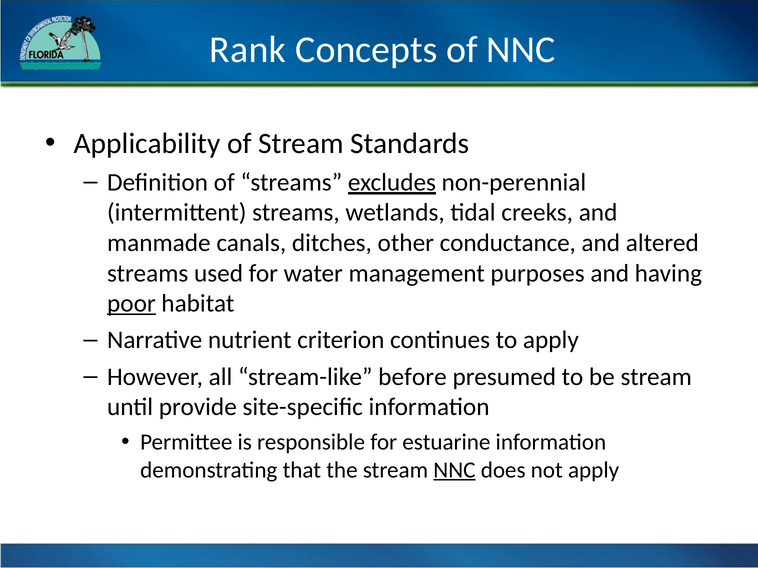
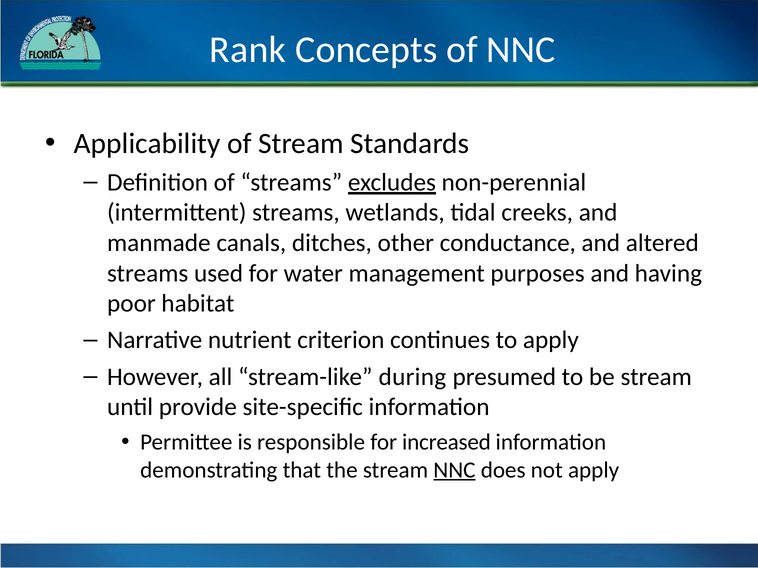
poor underline: present -> none (131, 304)
before: before -> during (412, 377)
estuarine: estuarine -> increased (446, 443)
